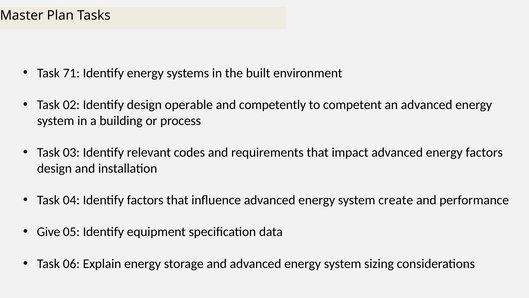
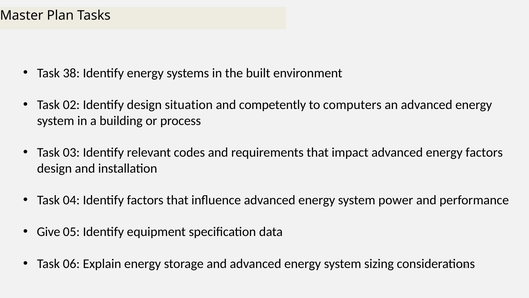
71: 71 -> 38 (71, 73)
operable: operable -> situation (189, 105)
competent: competent -> computers (352, 105)
create: create -> power (396, 200)
